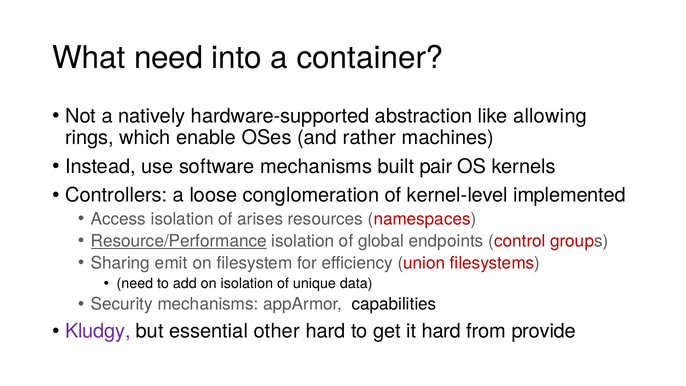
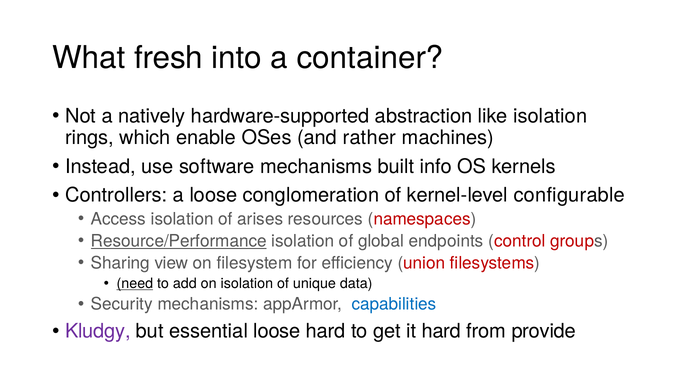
What need: need -> fresh (169, 58)
like allowing: allowing -> isolation (550, 116)
pair: pair -> info (436, 166)
implemented: implemented -> configurable (569, 195)
emit: emit -> view (171, 263)
need underline: none -> present (135, 283)
capabilities colour: black -> blue (394, 304)
essential other: other -> loose (277, 331)
